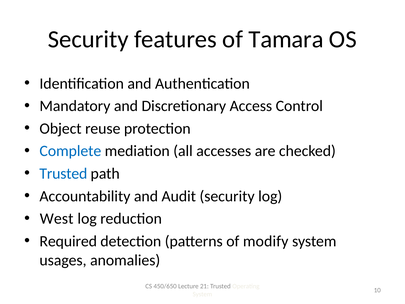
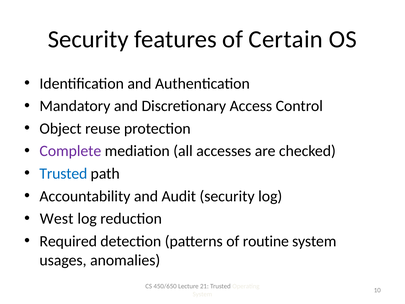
Tamara: Tamara -> Certain (286, 39)
Complete colour: blue -> purple (70, 151)
modify: modify -> routine (266, 241)
